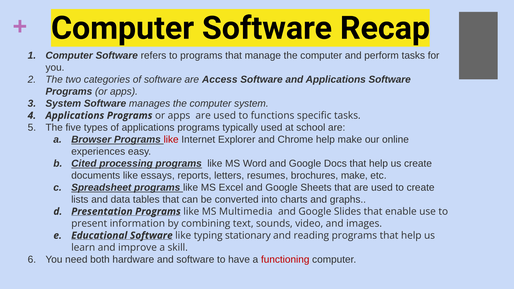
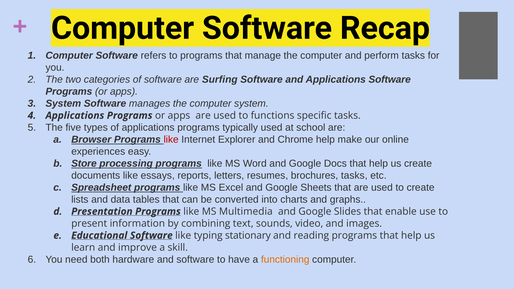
Access: Access -> Surfing (220, 80)
Cited: Cited -> Store (84, 164)
brochures make: make -> tasks (354, 176)
functioning colour: red -> orange (285, 260)
